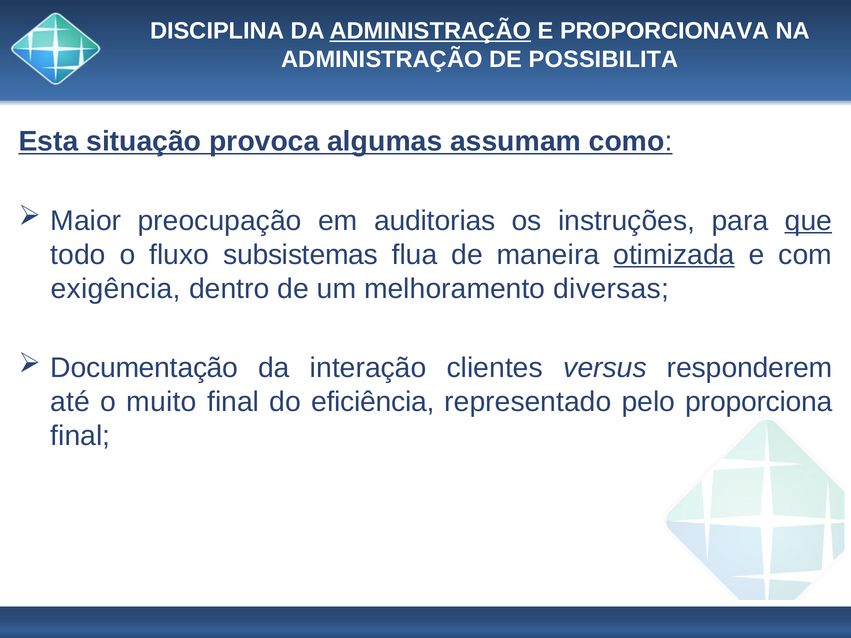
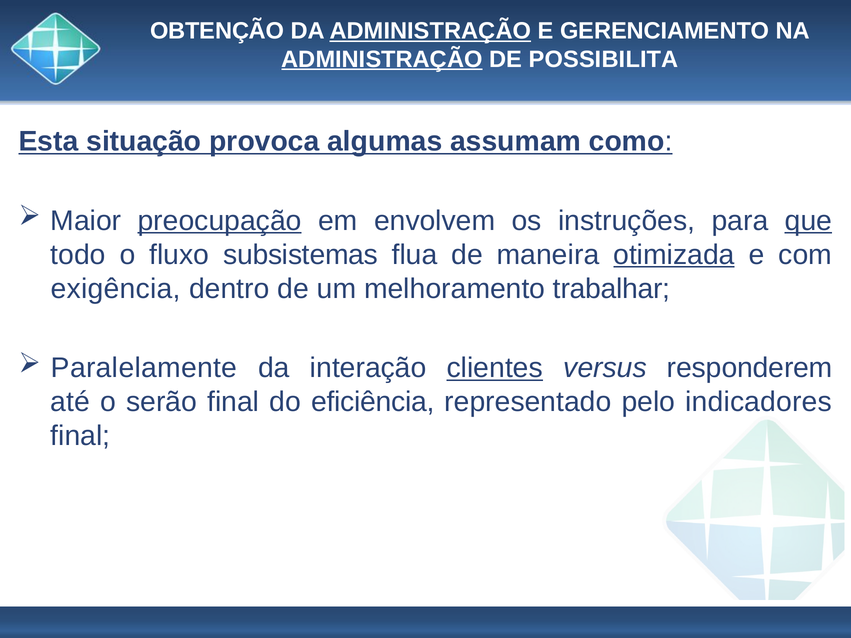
DISCIPLINA: DISCIPLINA -> OBTENÇÃO (217, 31)
PROPORCIONAVA: PROPORCIONAVA -> GERENCIAMENTO (665, 31)
ADMINISTRAÇÃO underline: none -> present (382, 59)
preocupação underline: none -> present (220, 221)
auditorias: auditorias -> envolvem (435, 221)
diversas: diversas -> trabalhar (612, 289)
Documentação: Documentação -> Paralelamente (144, 368)
clientes underline: none -> present (495, 368)
muito: muito -> serão (162, 402)
proporciona: proporciona -> indicadores (759, 402)
